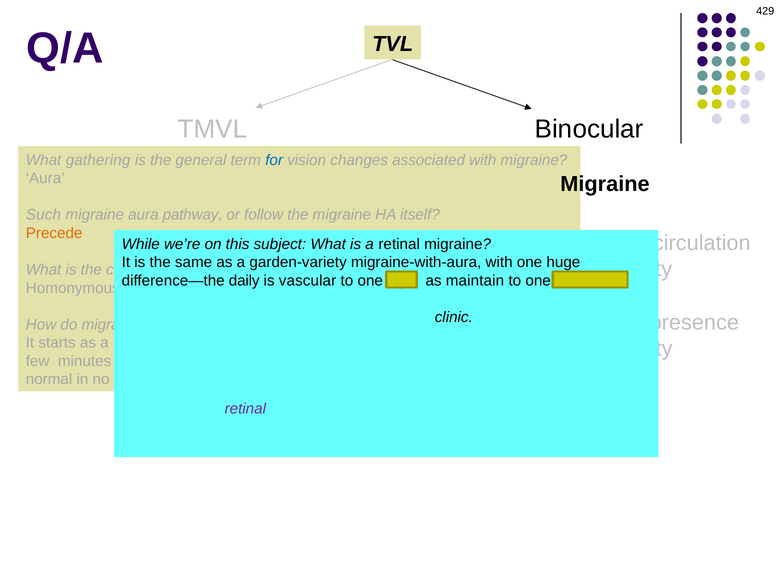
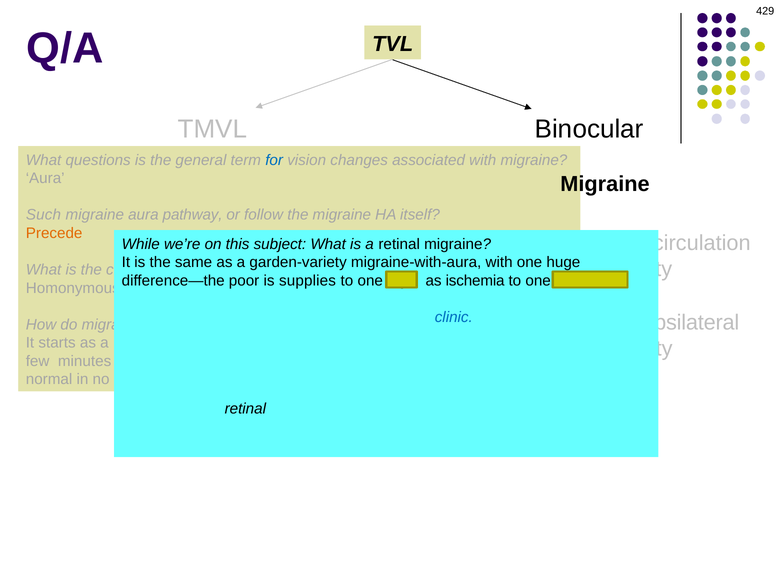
gathering: gathering -> questions (98, 160)
daily: daily -> poor (244, 280)
vascular: vascular -> supplies (308, 280)
maintain: maintain -> ischemia (475, 280)
clinic colour: black -> blue (454, 317)
presence: presence -> ipsilateral (694, 322)
retinal colour: purple -> black (245, 408)
